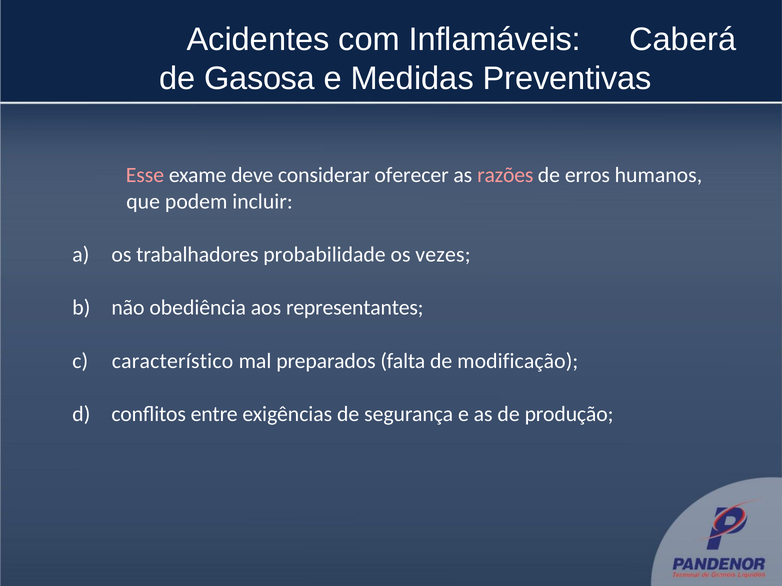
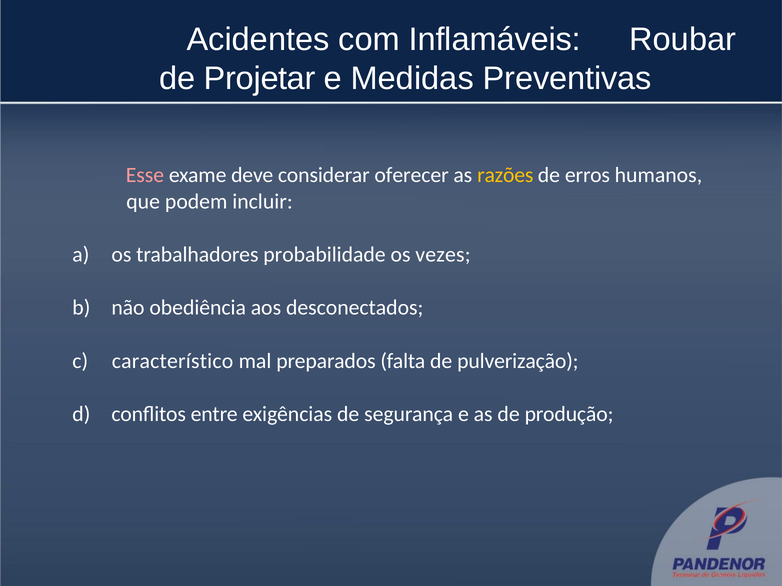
Caberá: Caberá -> Roubar (683, 39)
Gasosa: Gasosa -> Projetar (260, 79)
razões colour: pink -> yellow (505, 175)
representantes: representantes -> desconectados (355, 308)
modificação: modificação -> pulverização (518, 361)
